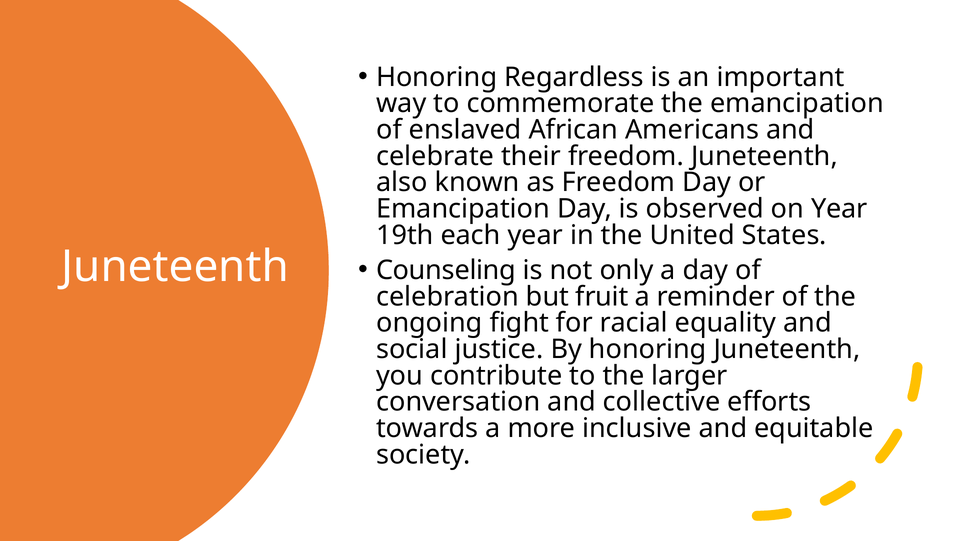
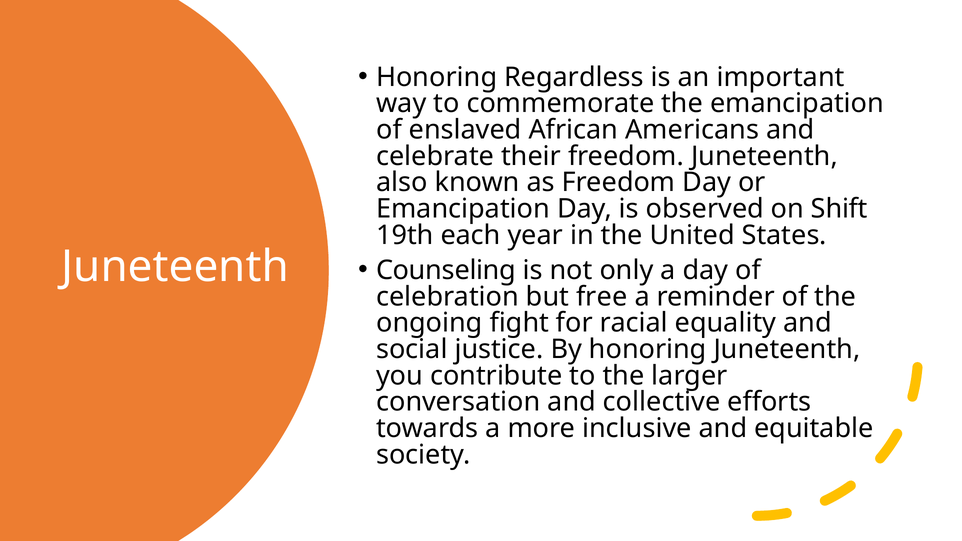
on Year: Year -> Shift (839, 209)
fruit: fruit -> free (602, 297)
